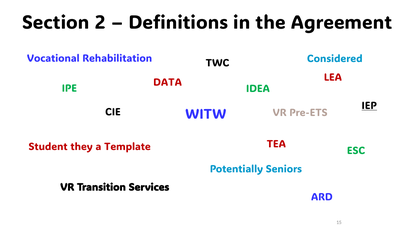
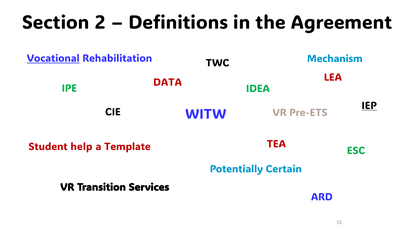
Vocational underline: none -> present (53, 58)
Considered: Considered -> Mechanism (335, 59)
they: they -> help (82, 147)
Seniors: Seniors -> Certain (284, 169)
